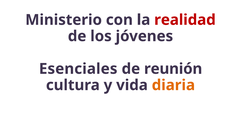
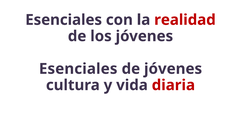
Ministerio: Ministerio -> Esenciales (64, 20)
de reunión: reunión -> jóvenes (173, 69)
diaria colour: orange -> red (173, 85)
